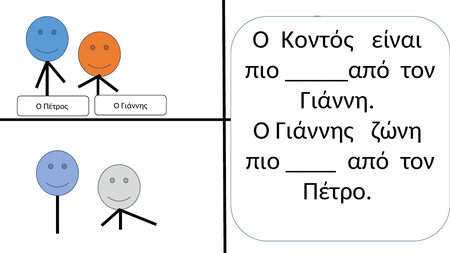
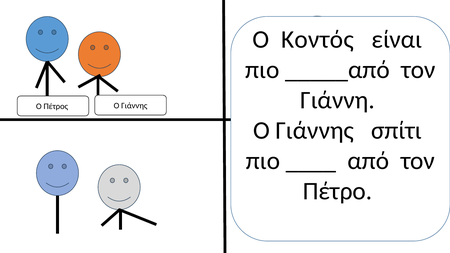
ζώνη: ζώνη -> σπίτι (397, 131)
